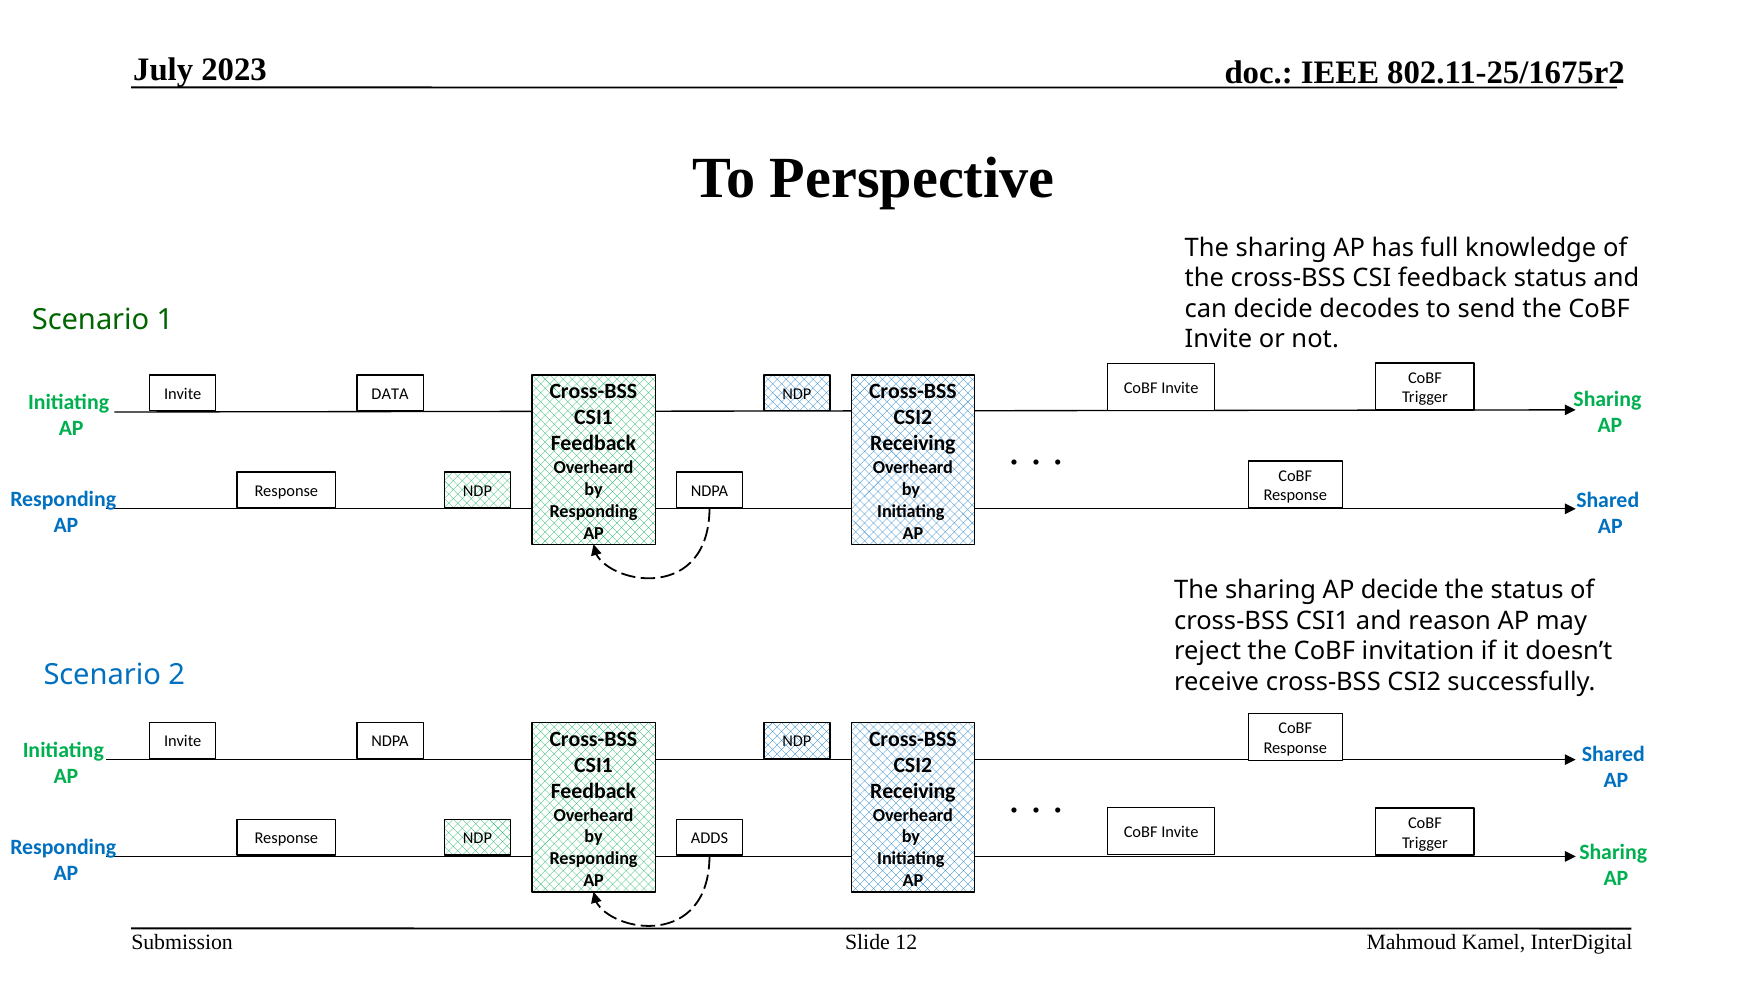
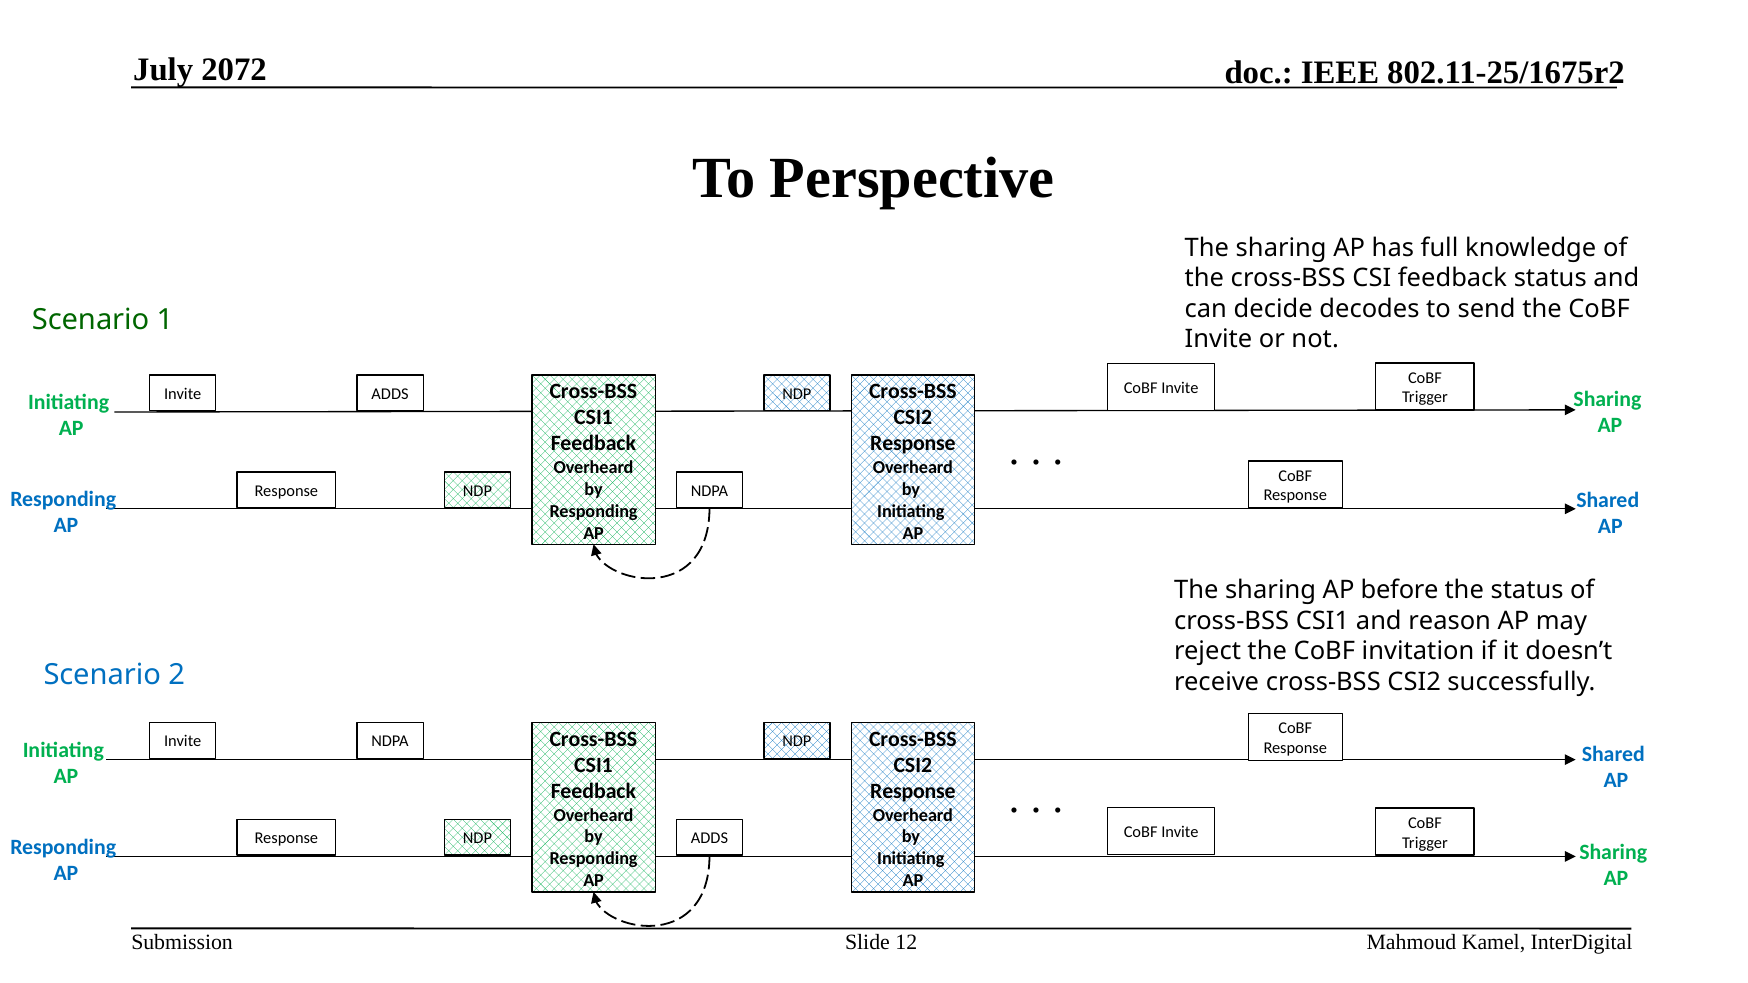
2023: 2023 -> 2072 (234, 69)
DATA: DATA -> ADDS (390, 394)
Receiving: Receiving -> Response (913, 444)
AP decide: decide -> before (1400, 590)
Receiving: Receiving -> Response (913, 791)
